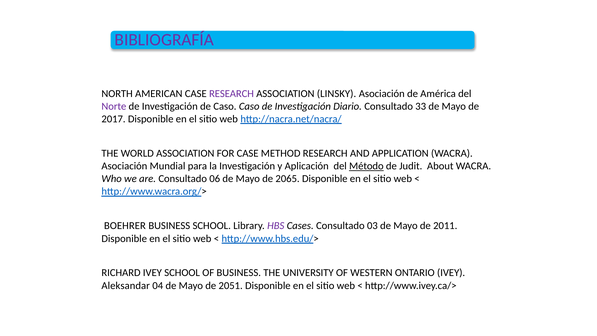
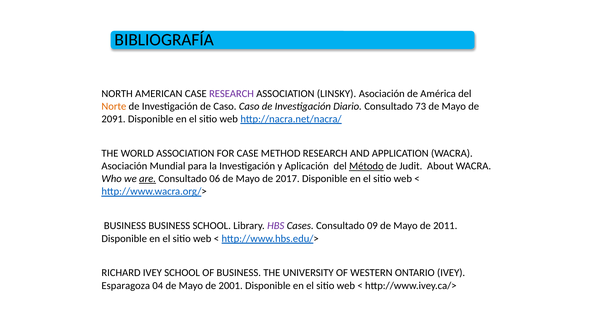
BIBLIOGRAFÍA colour: purple -> black (164, 40)
Norte colour: purple -> orange (114, 106)
33: 33 -> 73 (421, 106)
2017: 2017 -> 2091 (114, 119)
are underline: none -> present (148, 179)
2065: 2065 -> 2017 (288, 179)
BOEHRER: BOEHRER -> BUSINESS (125, 226)
03: 03 -> 09 (372, 226)
Aleksandar: Aleksandar -> Esparagoza (126, 285)
2051: 2051 -> 2001 (231, 285)
